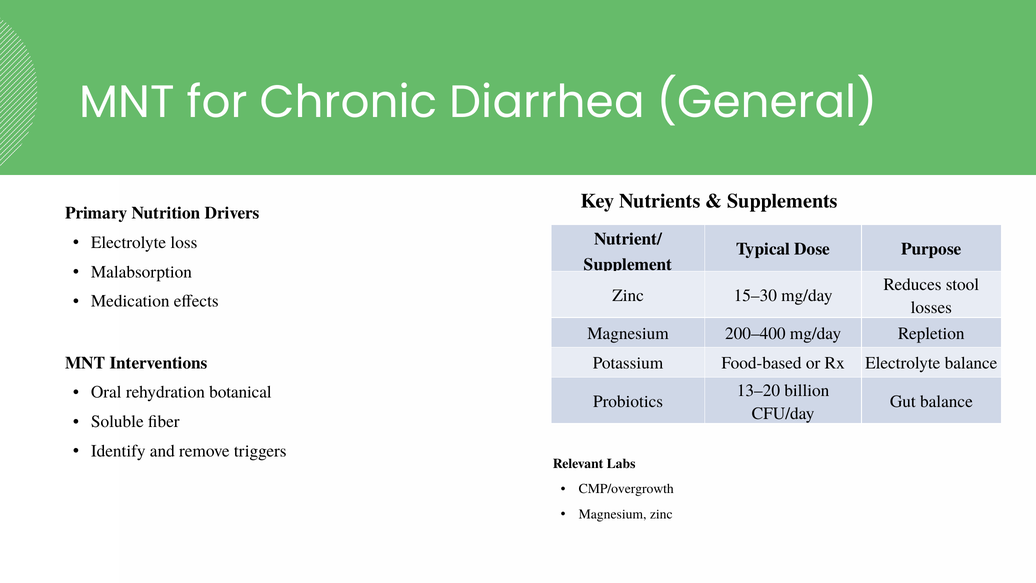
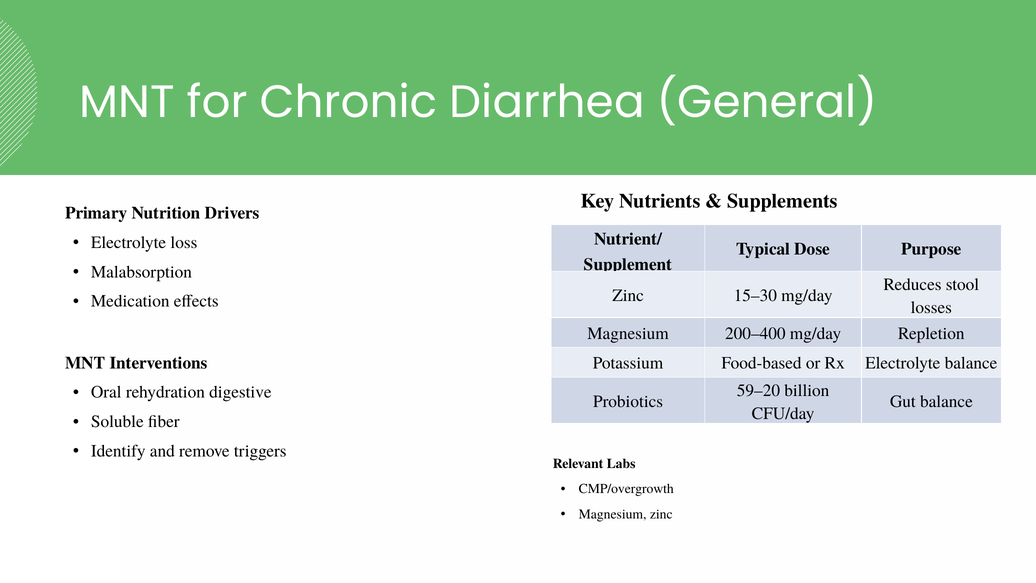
13–20: 13–20 -> 59–20 (758, 390)
botanical: botanical -> digestive (240, 392)
